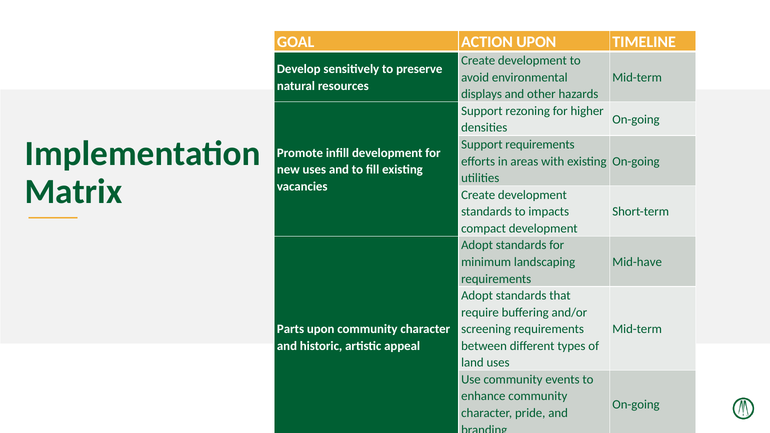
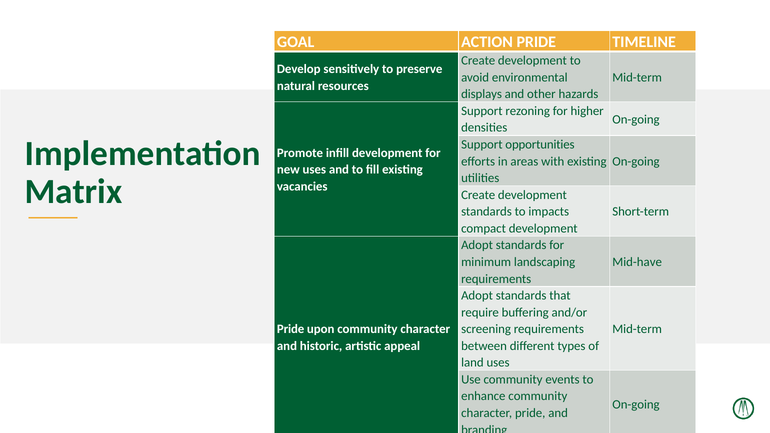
ACTION UPON: UPON -> PRIDE (536, 42)
Support requirements: requirements -> opportunities (540, 145)
Parts: Parts -> Pride (291, 329)
